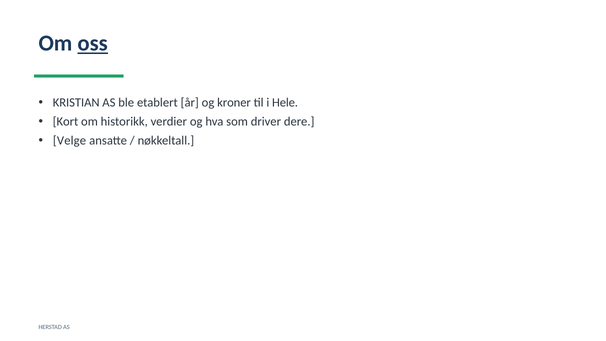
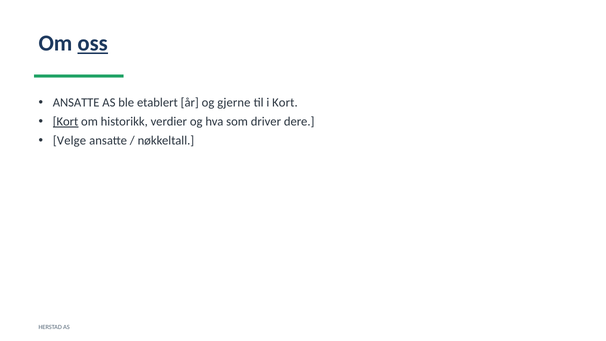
KRISTIAN: KRISTIAN -> ANSATTE (76, 103)
kroner: kroner -> gjerne (234, 103)
i Hele: Hele -> Kort (285, 103)
Kort underline: none -> present (66, 122)
